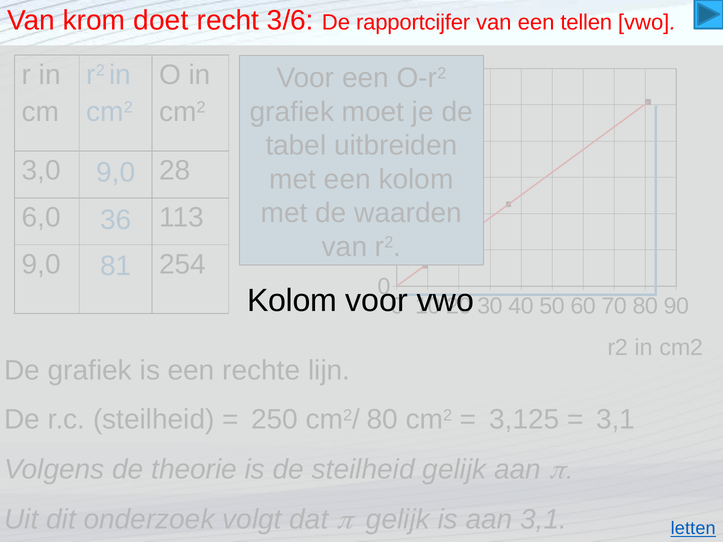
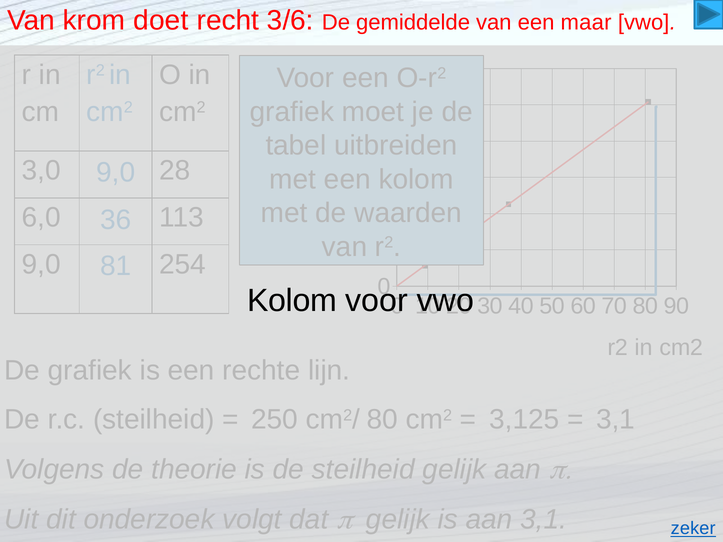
rapportcijfer: rapportcijfer -> gemiddelde (413, 22)
tellen: tellen -> maar (586, 22)
letten: letten -> zeker (693, 529)
